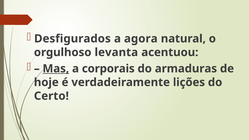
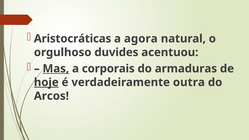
Desfigurados: Desfigurados -> Aristocráticas (73, 39)
levanta: levanta -> duvides (116, 52)
hoje underline: none -> present (46, 82)
lições: lições -> outra (189, 82)
Certo: Certo -> Arcos (51, 96)
